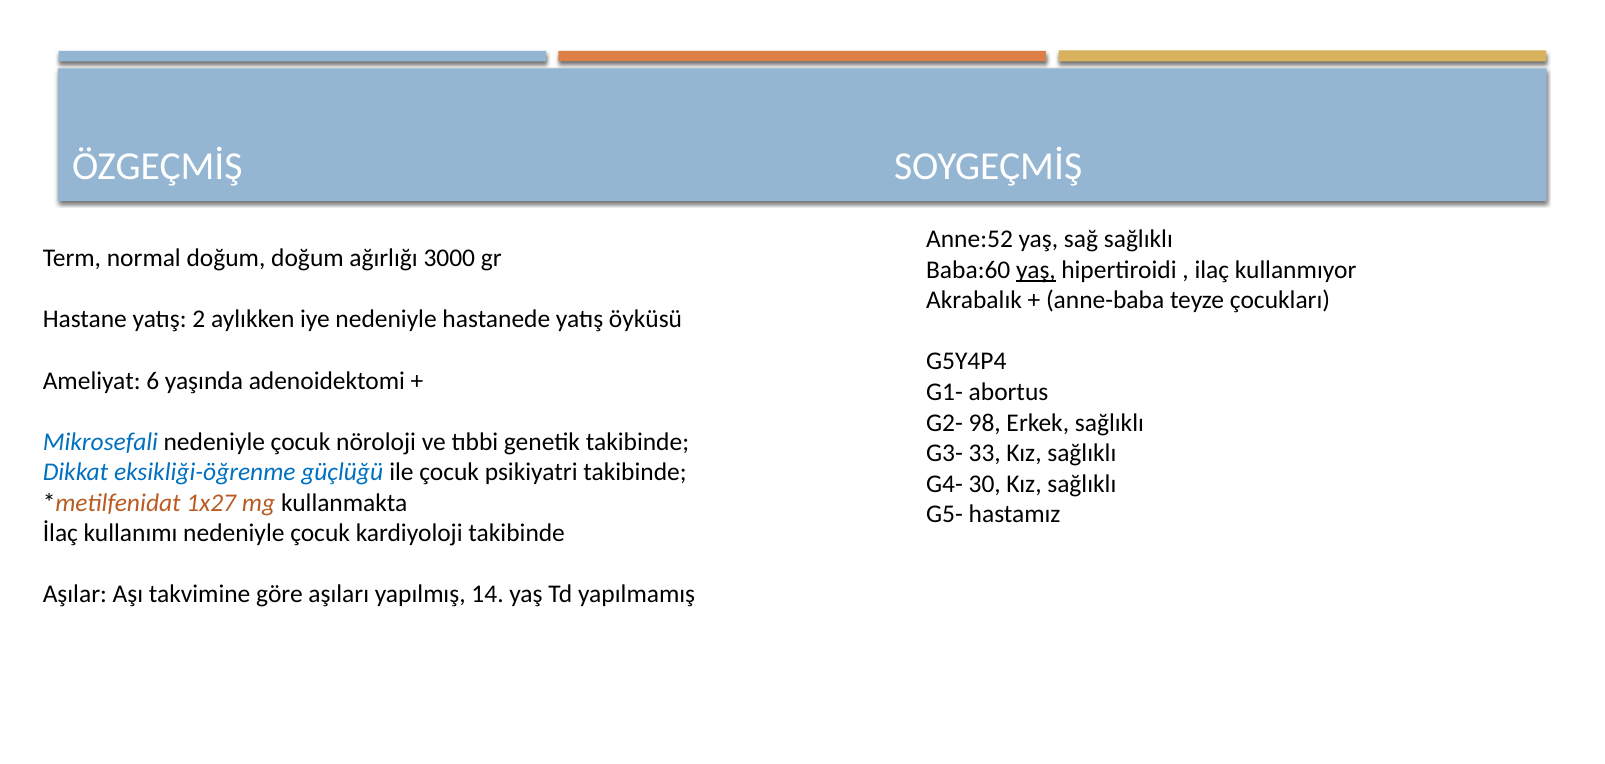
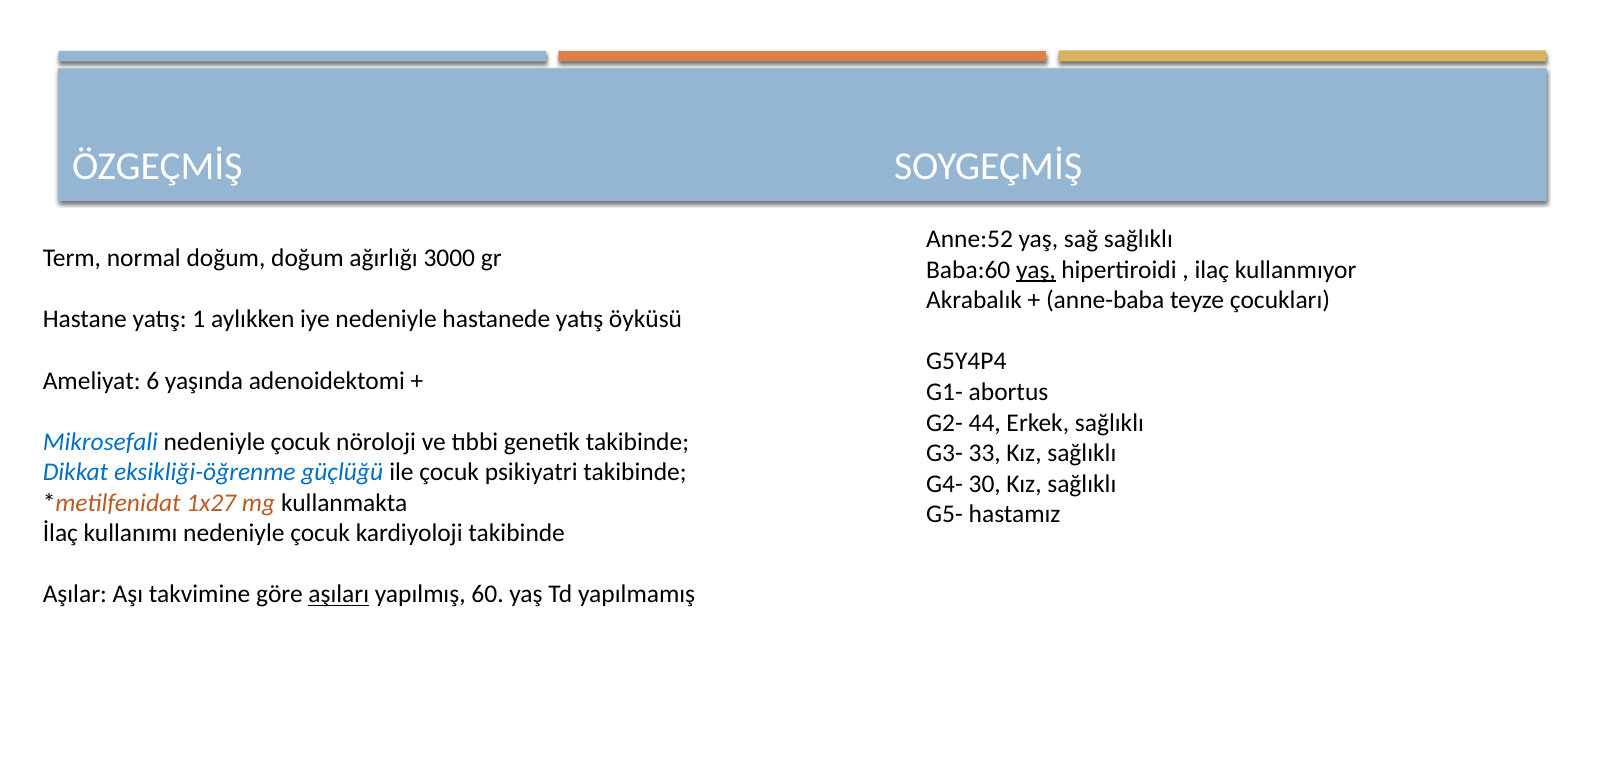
2: 2 -> 1 (199, 320)
98: 98 -> 44 (985, 423)
aşıları underline: none -> present (339, 595)
14: 14 -> 60 (488, 595)
